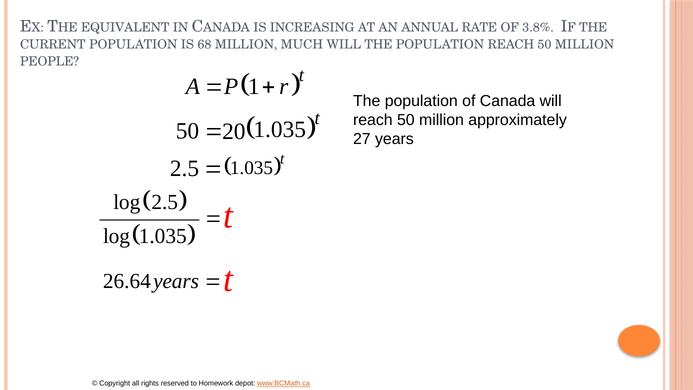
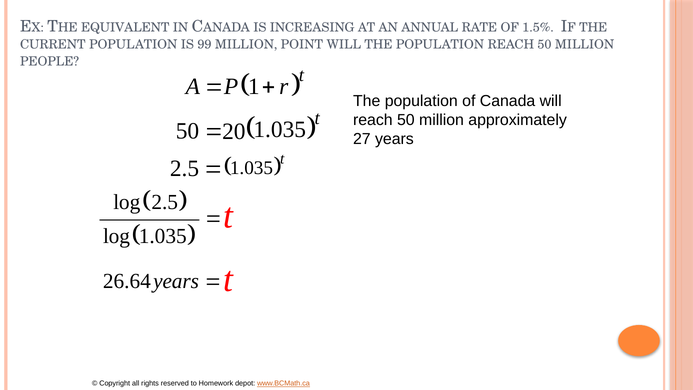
3.8%: 3.8% -> 1.5% (538, 27)
68: 68 -> 99 (204, 44)
MUCH: MUCH -> POINT (302, 44)
